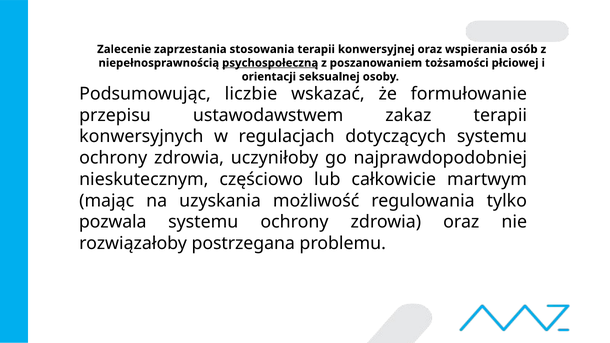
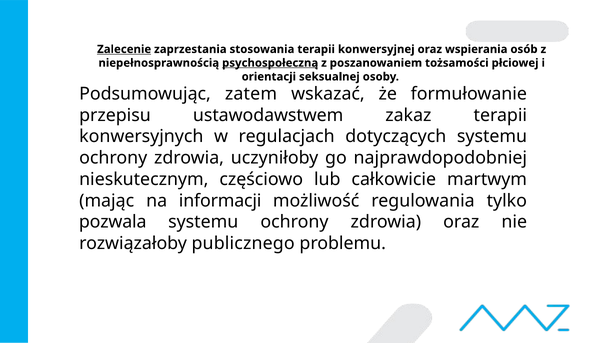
Zalecenie underline: none -> present (124, 49)
liczbie: liczbie -> zatem (251, 94)
uzyskania: uzyskania -> informacji (220, 201)
postrzegana: postrzegana -> publicznego (243, 243)
